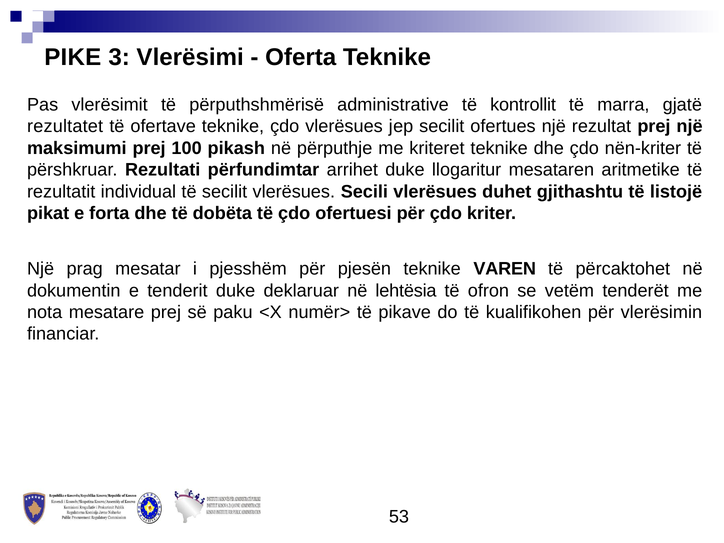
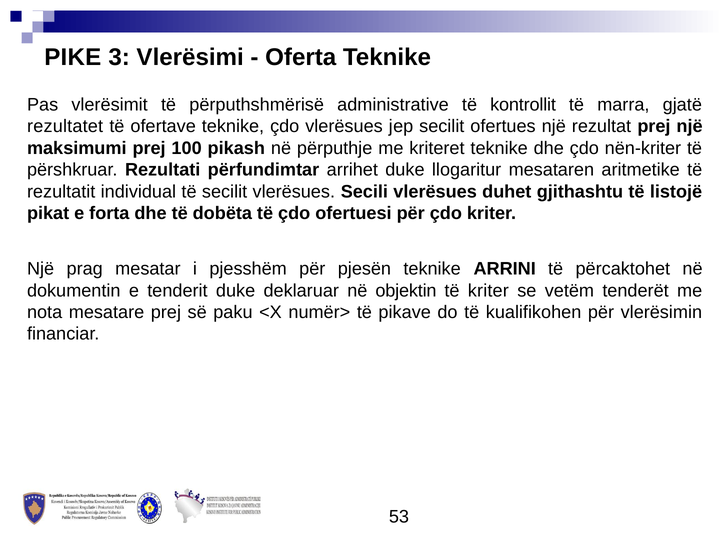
VAREN: VAREN -> ARRINI (505, 269)
lehtësia: lehtësia -> objektin (406, 291)
të ofron: ofron -> kriter (488, 291)
